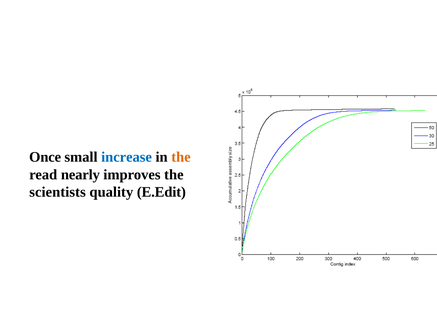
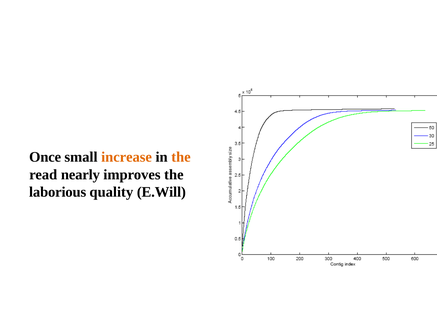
increase colour: blue -> orange (127, 157)
scientists: scientists -> laborious (58, 192)
E.Edit: E.Edit -> E.Will (161, 192)
